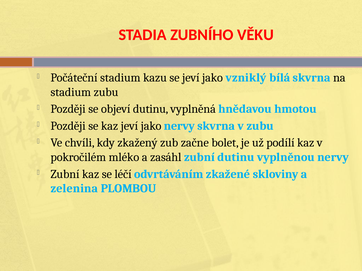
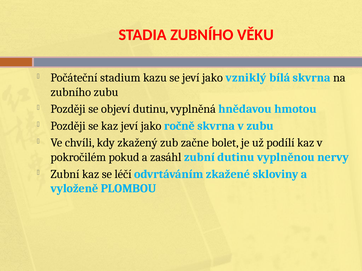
stadium: stadium -> zubního (71, 92)
jako nervy: nervy -> ročně (179, 126)
mléko: mléko -> pokud (124, 157)
zelenina: zelenina -> vyloženě (74, 189)
